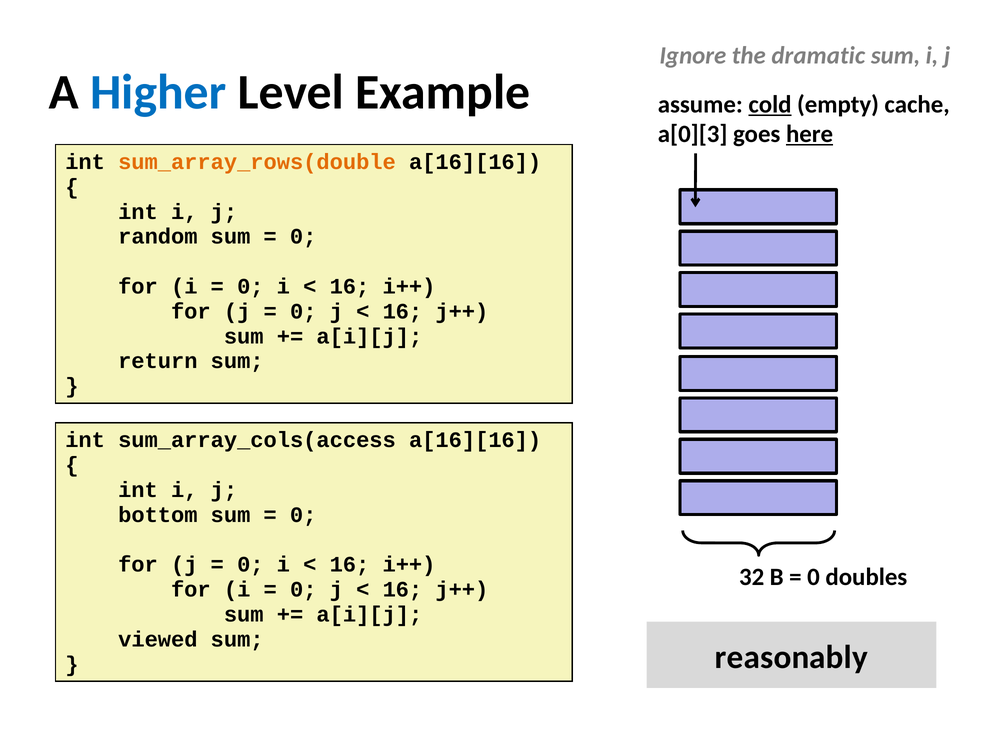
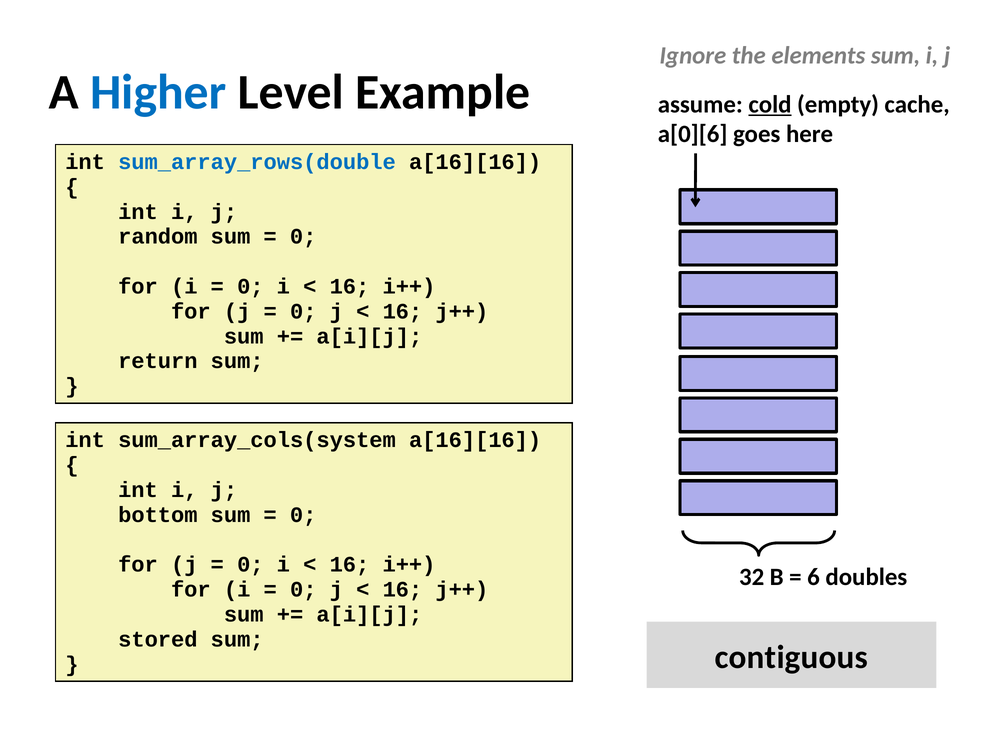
dramatic: dramatic -> elements (818, 56)
a[0][3: a[0][3 -> a[0][6 (693, 134)
here underline: present -> none (810, 134)
sum_array_rows(double colour: orange -> blue (257, 162)
sum_array_cols(access: sum_array_cols(access -> sum_array_cols(system (257, 440)
0: 0 -> 6 (814, 577)
viewed: viewed -> stored (158, 640)
reasonably: reasonably -> contiguous (791, 657)
